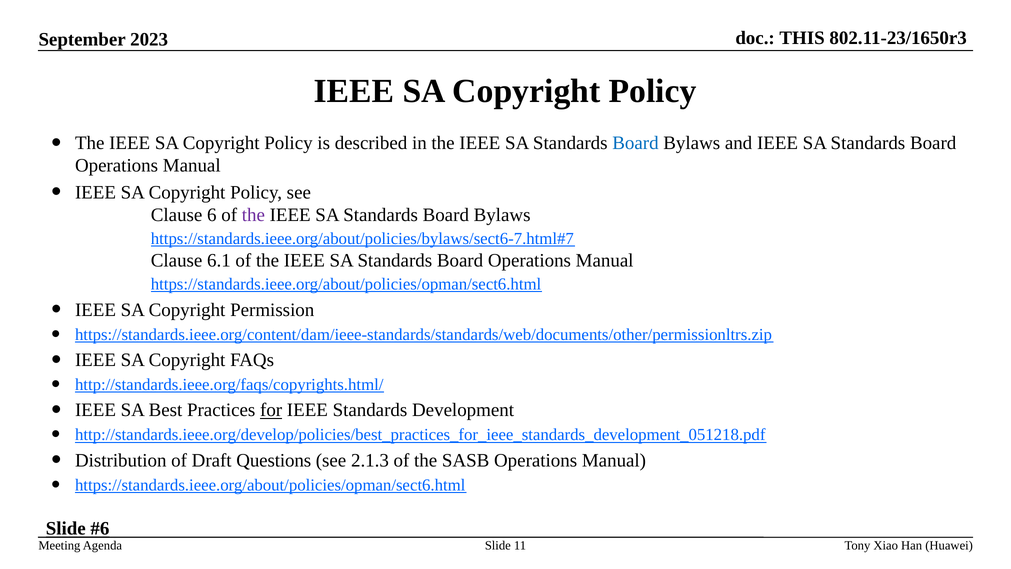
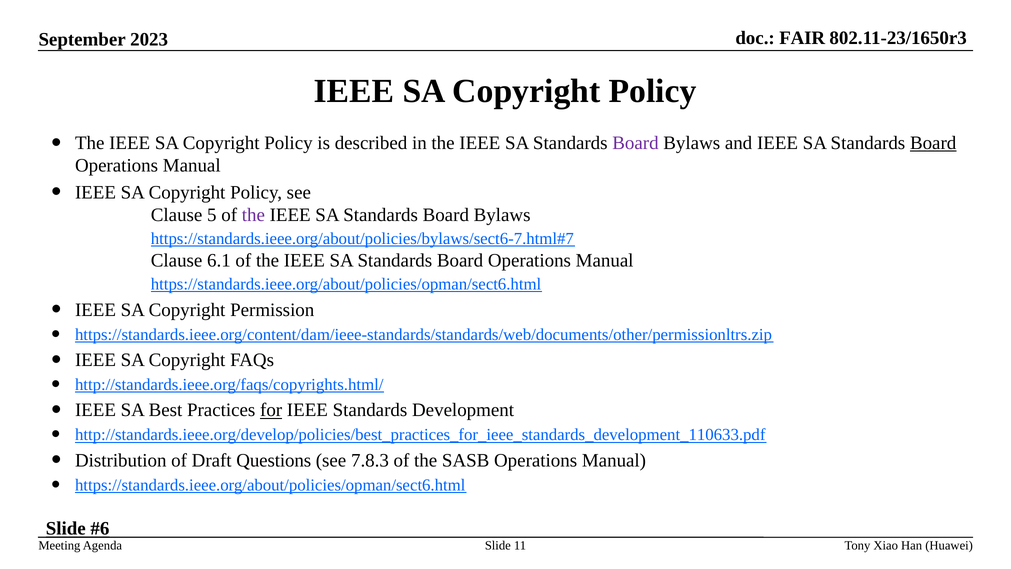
THIS: THIS -> FAIR (802, 38)
Board colour: blue -> purple (635, 143)
Board underline: none -> present (933, 143)
6: 6 -> 5 (212, 215)
http://standards.ieee.org/develop/policies/best_practices_for_ieee_standards_development_051218.pdf: http://standards.ieee.org/develop/policies/best_practices_for_ieee_standards_development_051218.pdf -> http://standards.ieee.org/develop/policies/best_practices_for_ieee_standards_development_110633.pdf (420, 435)
2.1.3: 2.1.3 -> 7.8.3 (370, 460)
